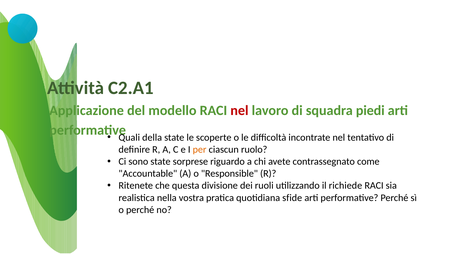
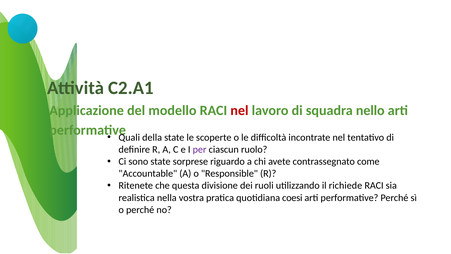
piedi: piedi -> nello (370, 110)
per colour: orange -> purple (200, 149)
sfide: sfide -> coesi (292, 197)
